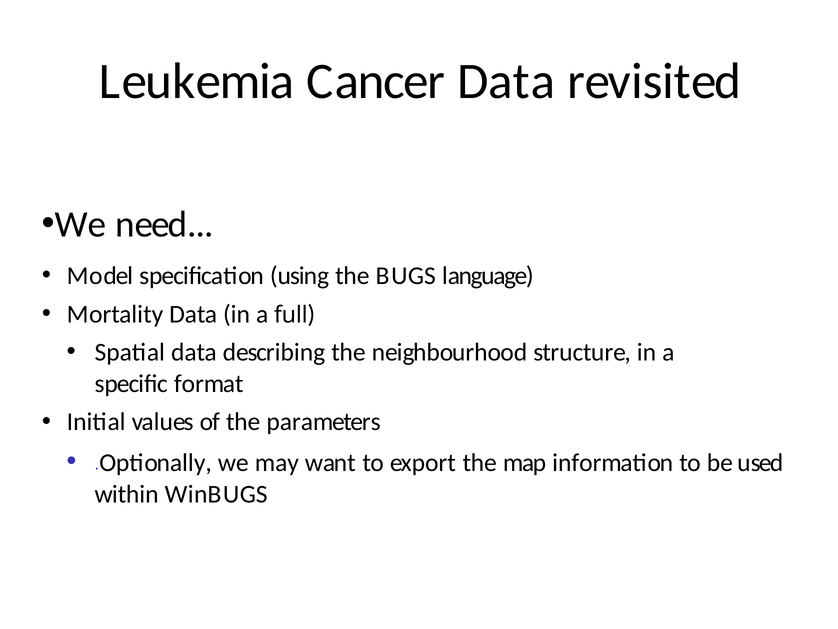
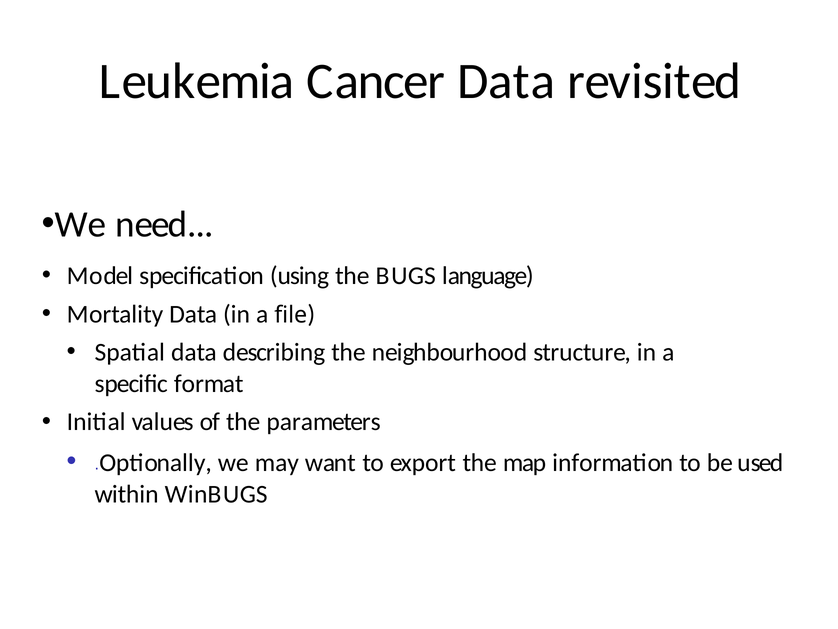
full: full -> file (291, 315)
